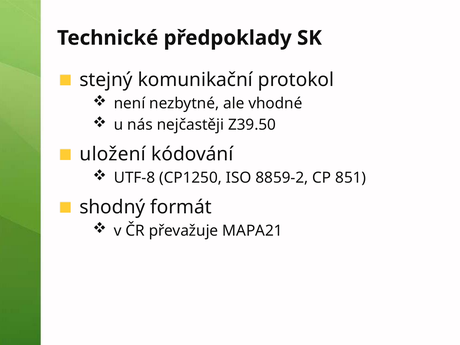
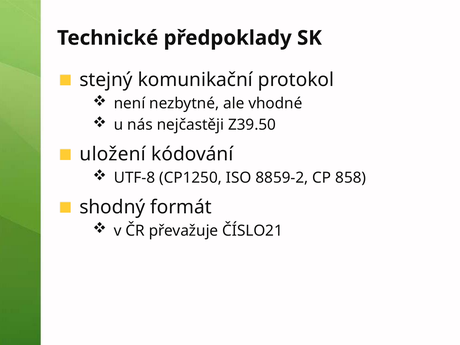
851: 851 -> 858 (351, 178)
MAPA21: MAPA21 -> ČÍSLO21 (253, 231)
